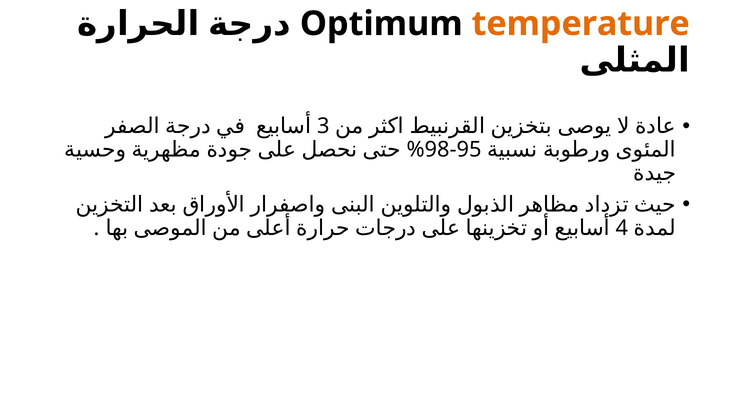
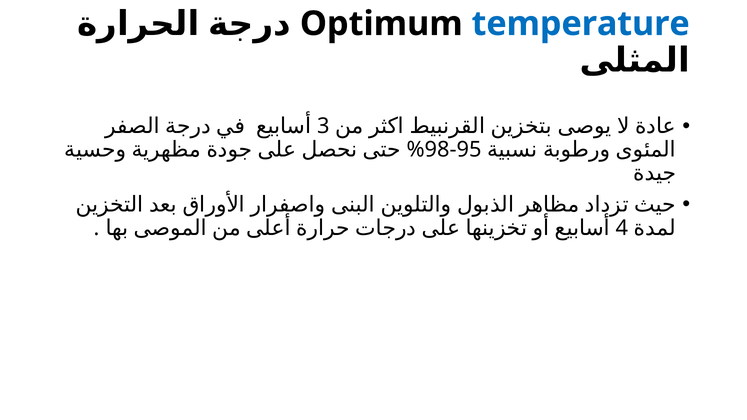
temperature colour: orange -> blue (581, 24)
